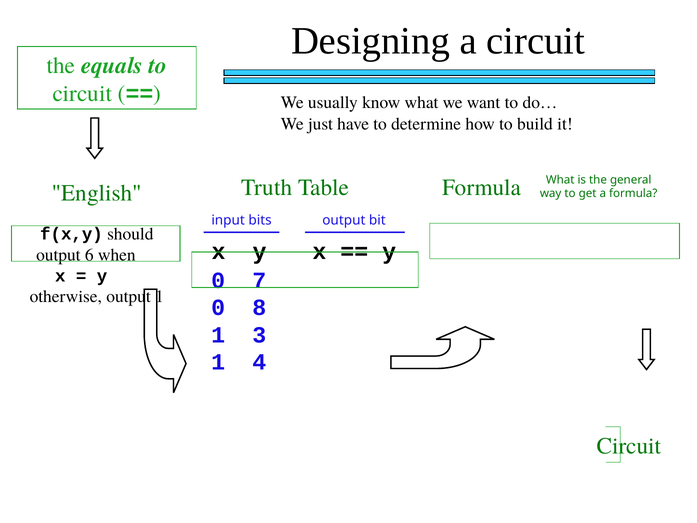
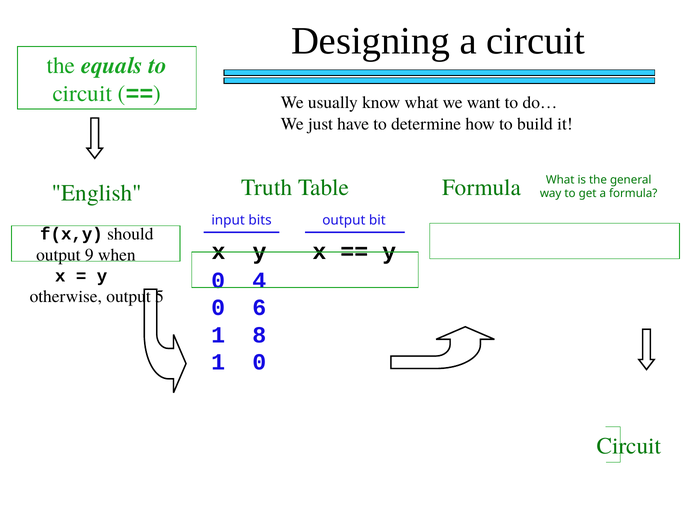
6: 6 -> 9 (89, 255)
7: 7 -> 4 (259, 280)
output 1: 1 -> 5 (159, 297)
8: 8 -> 6 (259, 307)
3: 3 -> 8 (259, 335)
1 4: 4 -> 0 (259, 362)
